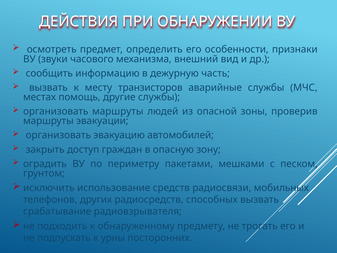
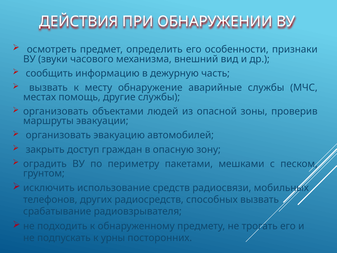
транзисторов: транзисторов -> обнаружение (150, 88)
организовать маршруты: маршруты -> объектами (118, 111)
